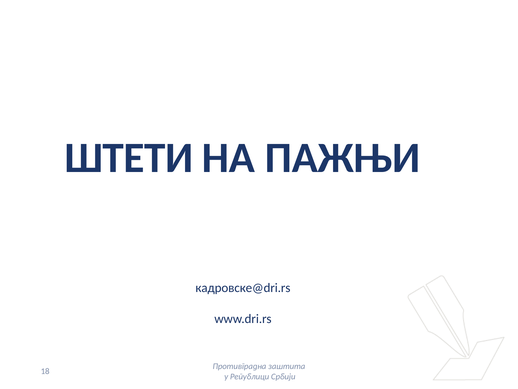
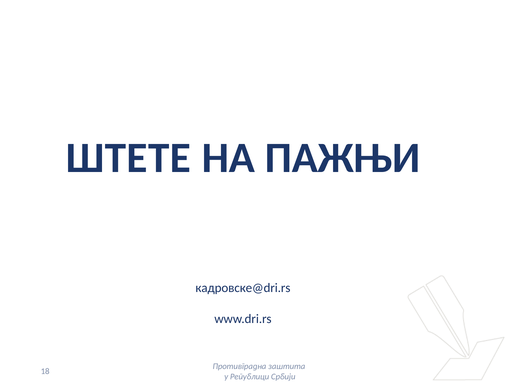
ШТЕТИ: ШТЕТИ -> ШТЕТЕ (128, 158)
